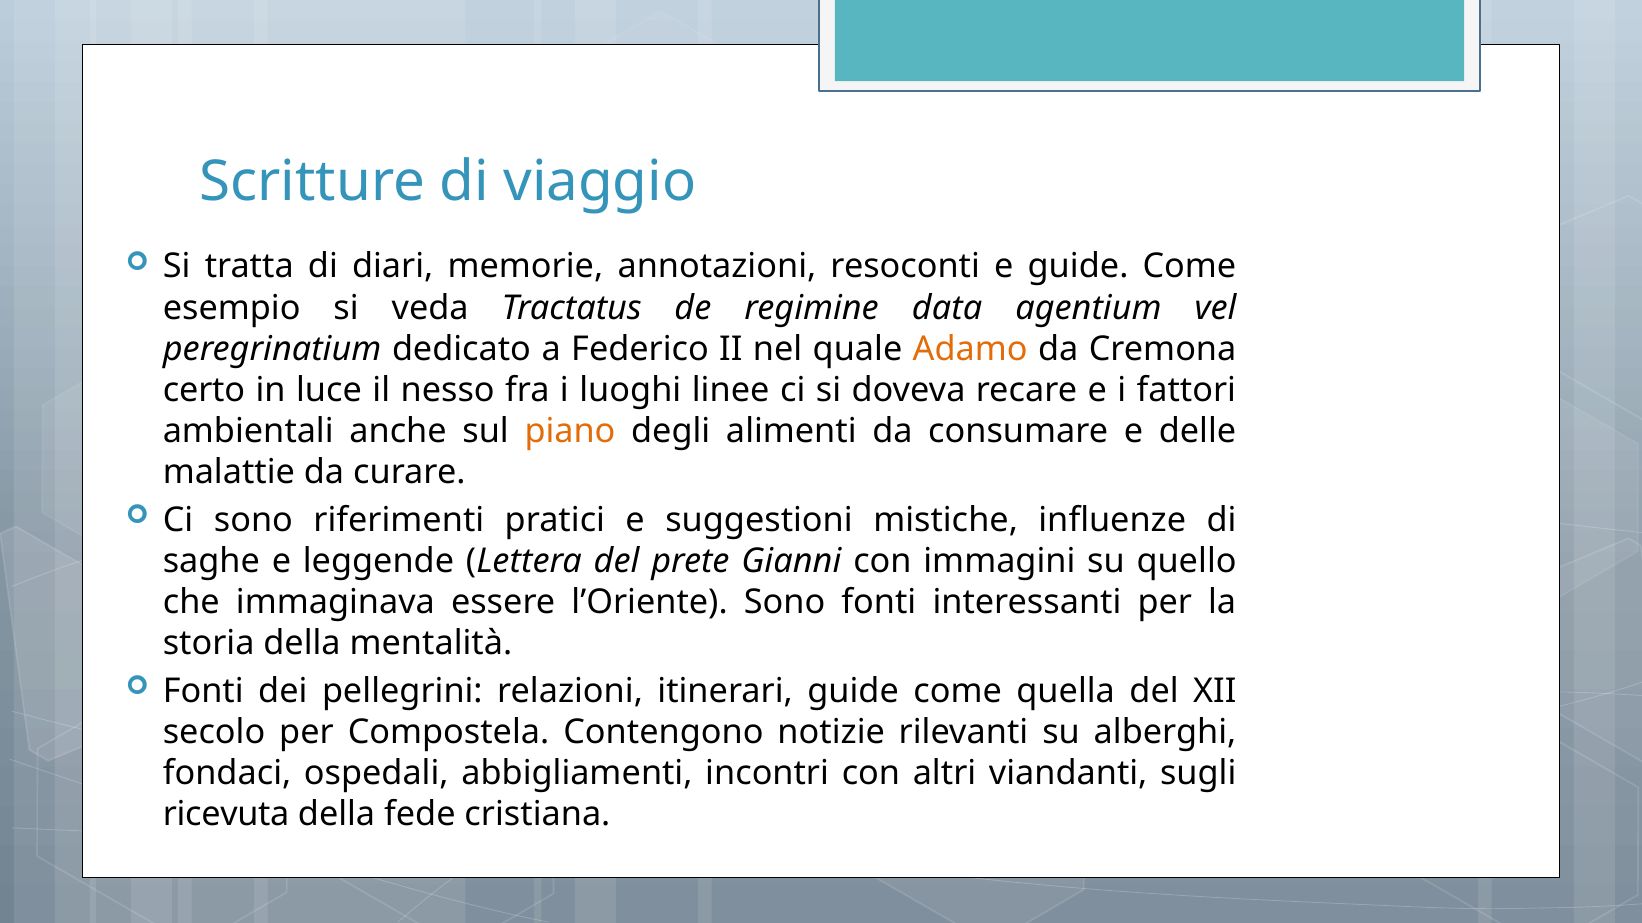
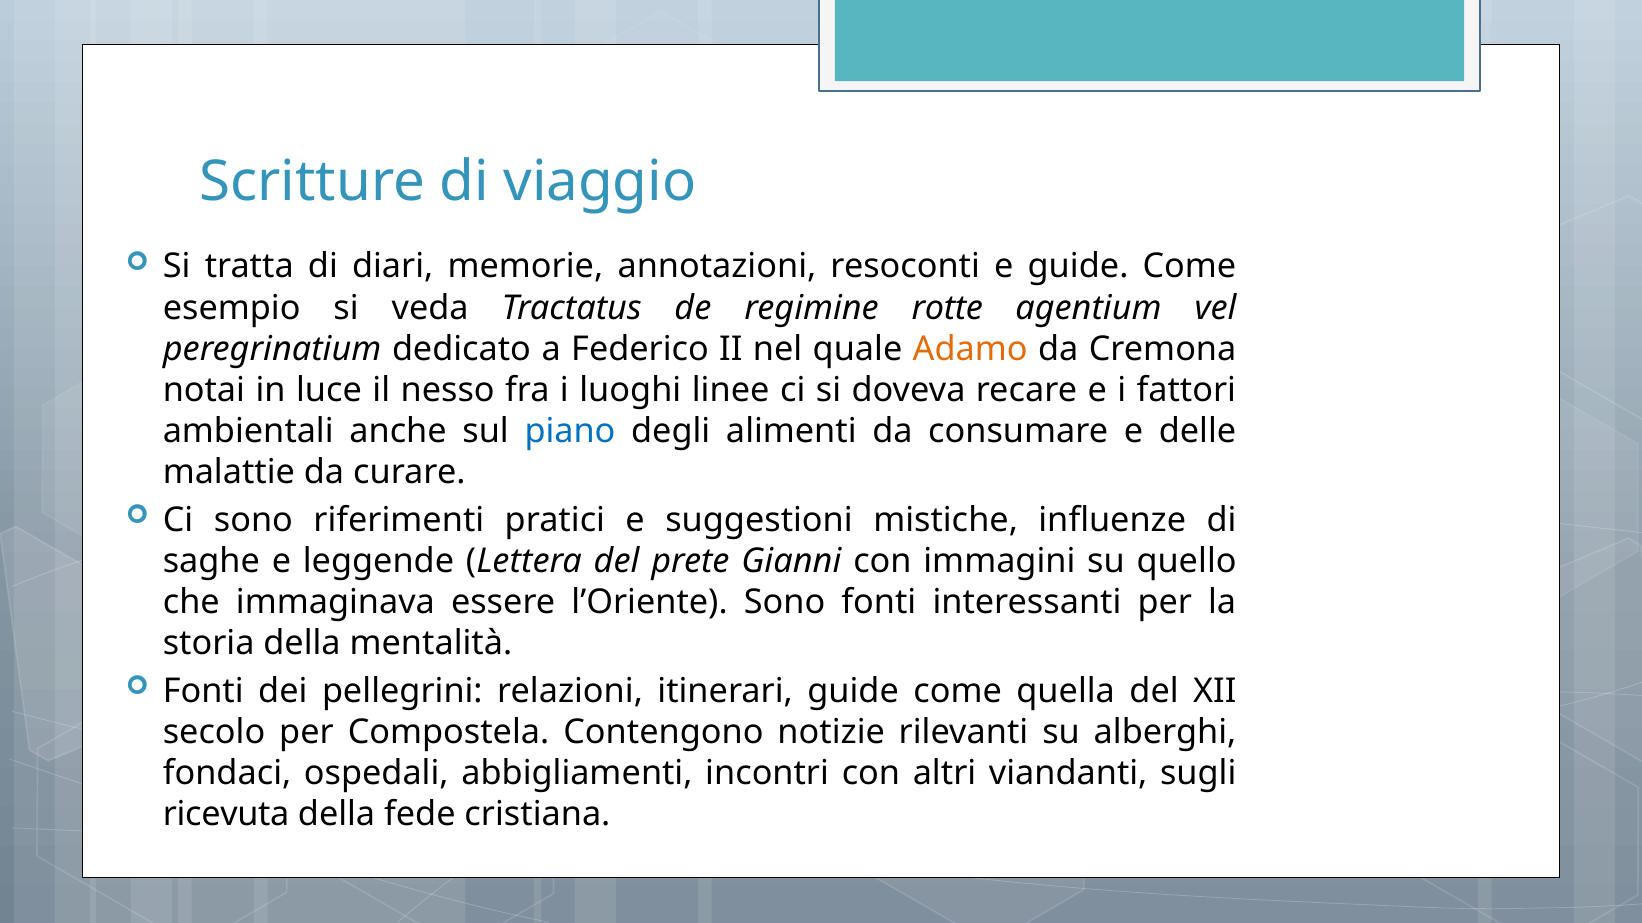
data: data -> rotte (947, 308)
certo: certo -> notai (204, 390)
piano colour: orange -> blue (570, 431)
